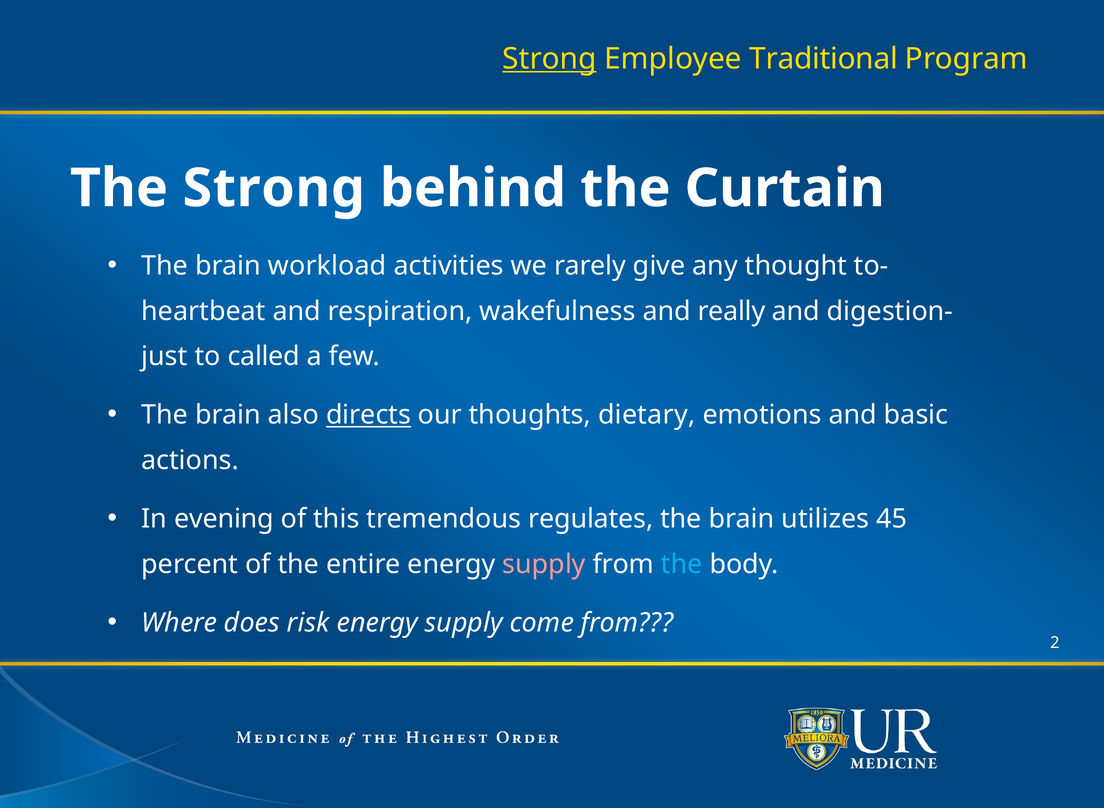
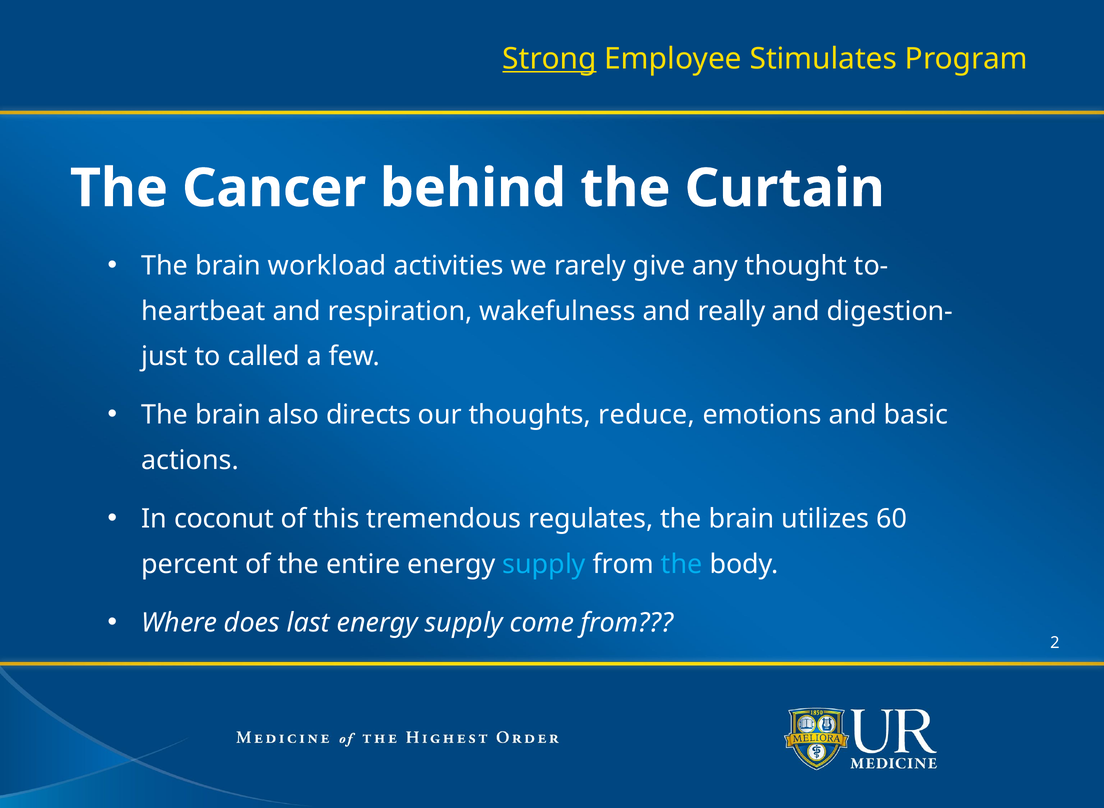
Traditional: Traditional -> Stimulates (823, 59)
The Strong: Strong -> Cancer (274, 188)
directs underline: present -> none (368, 415)
dietary: dietary -> reduce (647, 415)
evening: evening -> coconut (224, 519)
45: 45 -> 60 (892, 519)
supply colour: pink -> light blue (544, 564)
risk: risk -> last (308, 623)
